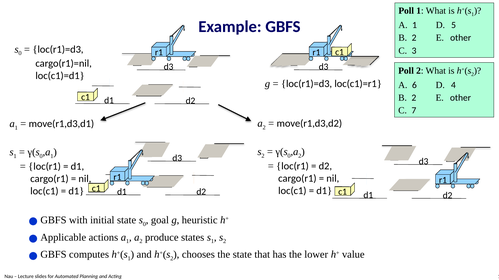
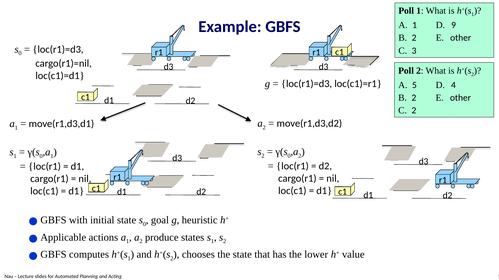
5: 5 -> 9 (454, 25)
6: 6 -> 5 (414, 85)
C 7: 7 -> 2 (414, 111)
